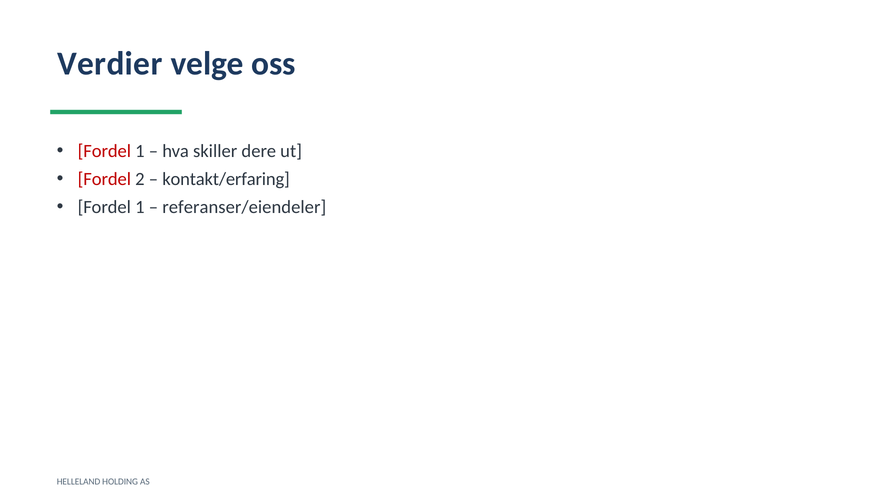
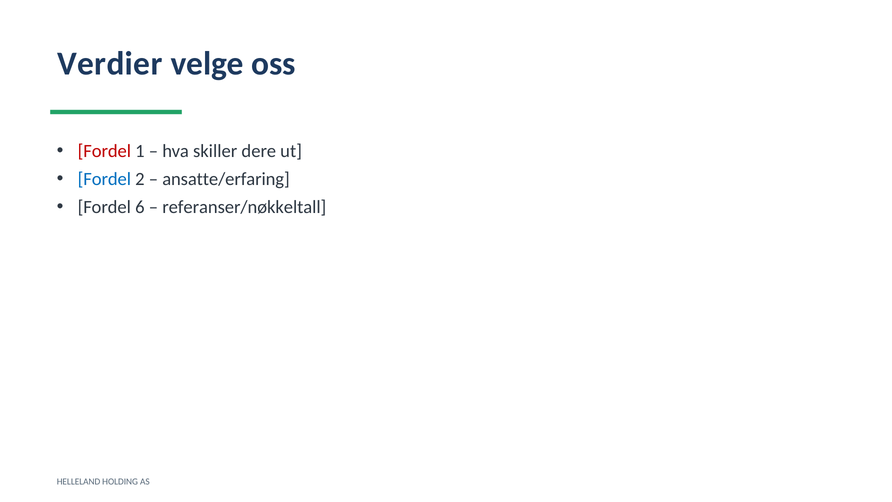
Fordel colour: red -> blue (104, 179)
kontakt/erfaring: kontakt/erfaring -> ansatte/erfaring (226, 179)
1: 1 -> 6 (140, 207)
referanser/eiendeler: referanser/eiendeler -> referanser/nøkkeltall (244, 207)
